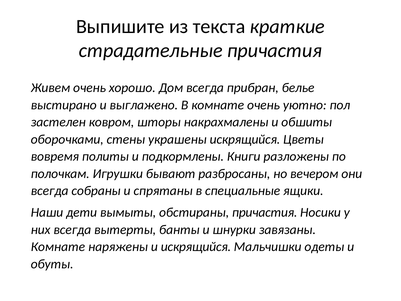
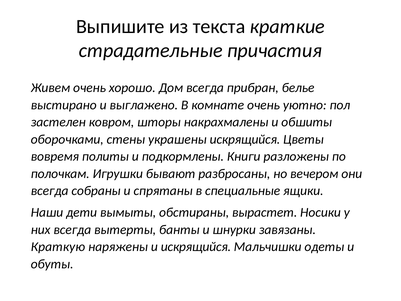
обстираны причастия: причастия -> вырастет (265, 212)
Комнате: Комнате -> Краткую (58, 247)
